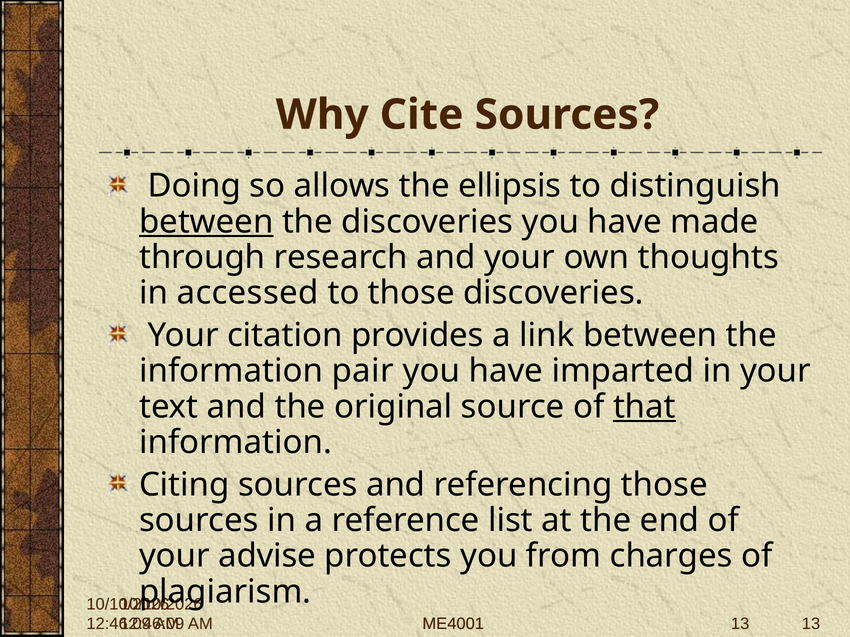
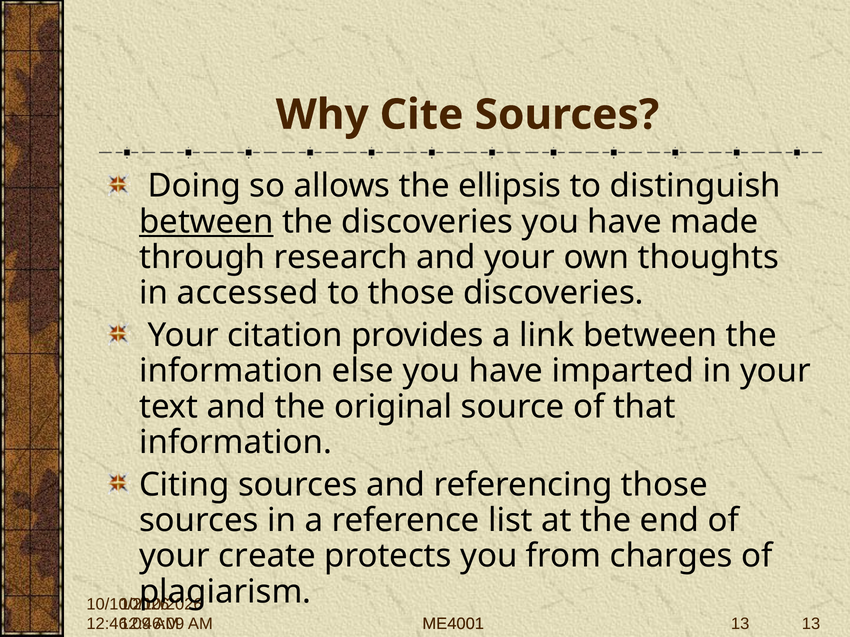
pair: pair -> else (363, 371)
that underline: present -> none (644, 407)
advise: advise -> create (267, 556)
